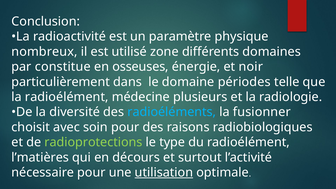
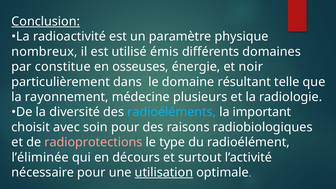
Conclusion underline: none -> present (46, 21)
zone: zone -> émis (164, 52)
périodes: périodes -> résultant (244, 82)
la radioélément: radioélément -> rayonnement (67, 97)
fusionner: fusionner -> important (262, 112)
radioprotections colour: light green -> pink (93, 142)
l’matières: l’matières -> l’éliminée (40, 157)
